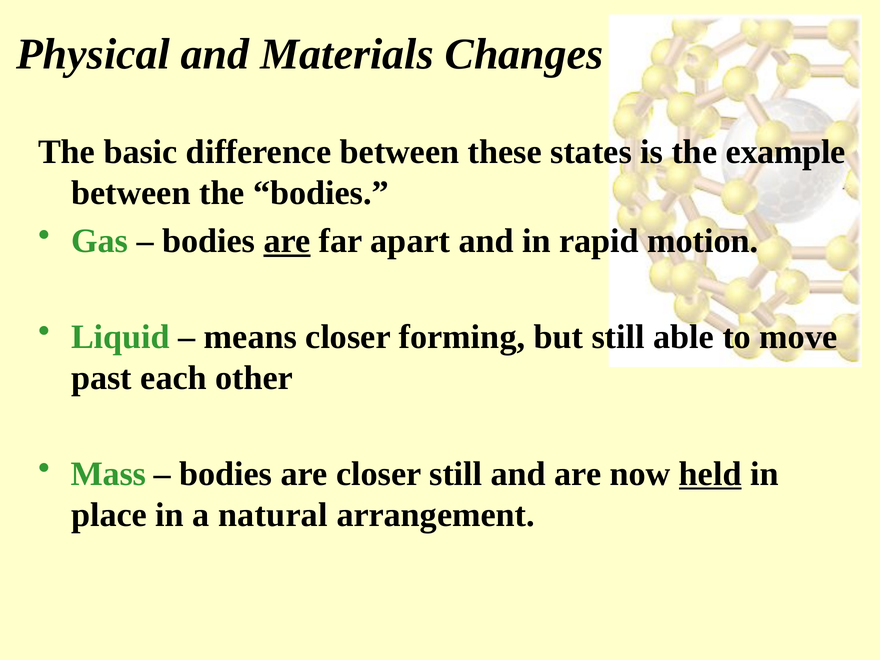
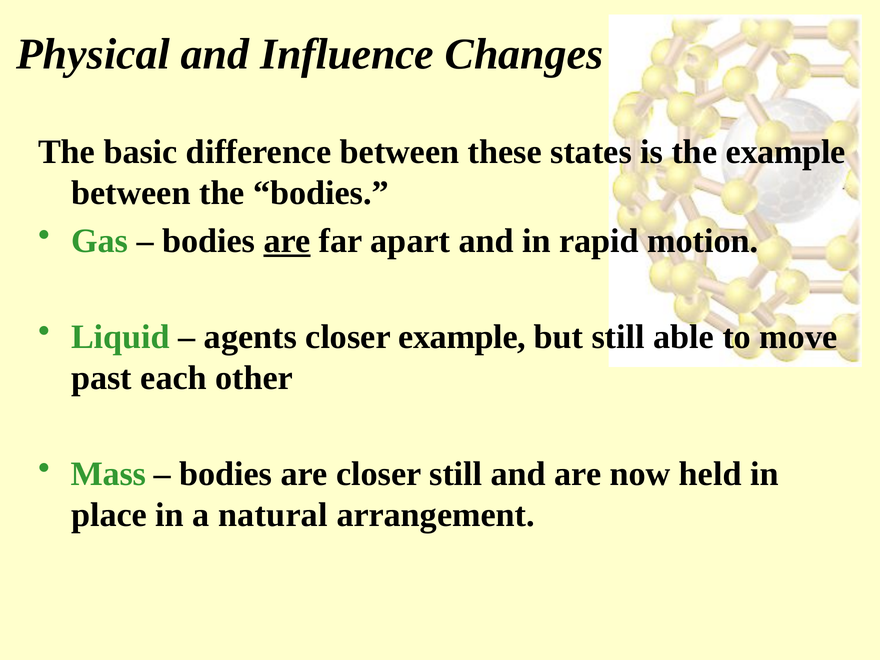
Materials: Materials -> Influence (347, 54)
means: means -> agents (250, 337)
closer forming: forming -> example (462, 337)
held underline: present -> none (710, 474)
